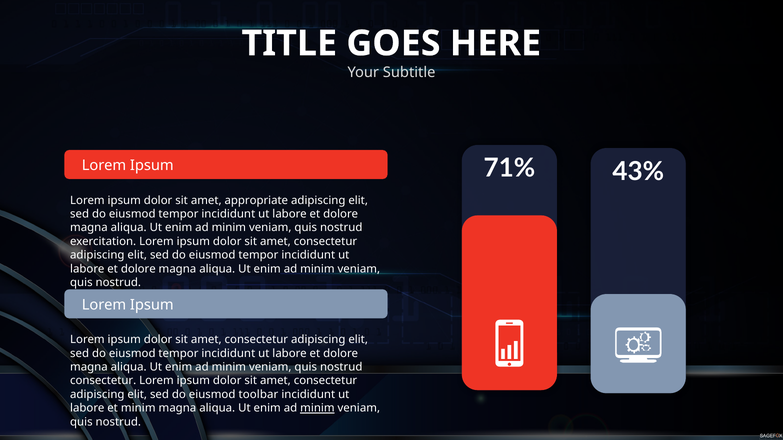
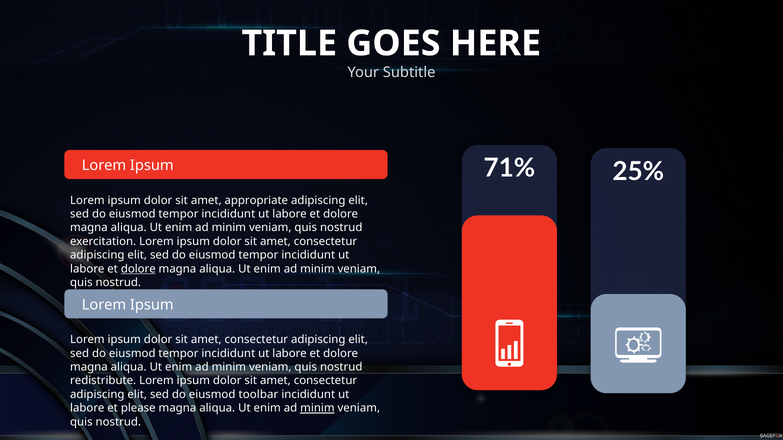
43%: 43% -> 25% (638, 172)
dolore underline: none -> present (138, 269)
consectetur: consectetur -> redistribute (103, 381)
et minim: minim -> please (138, 409)
